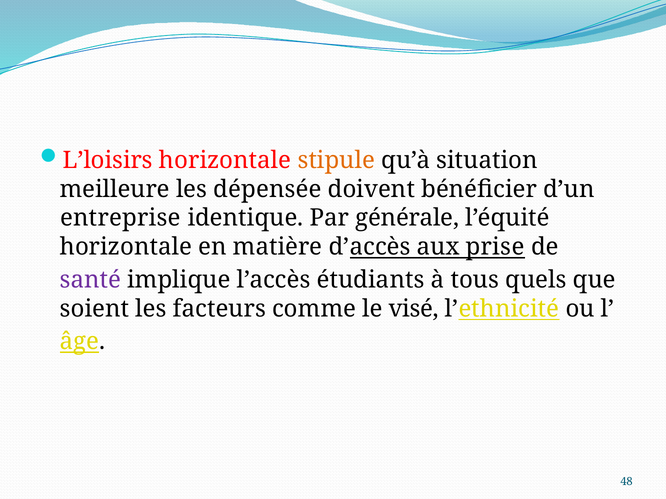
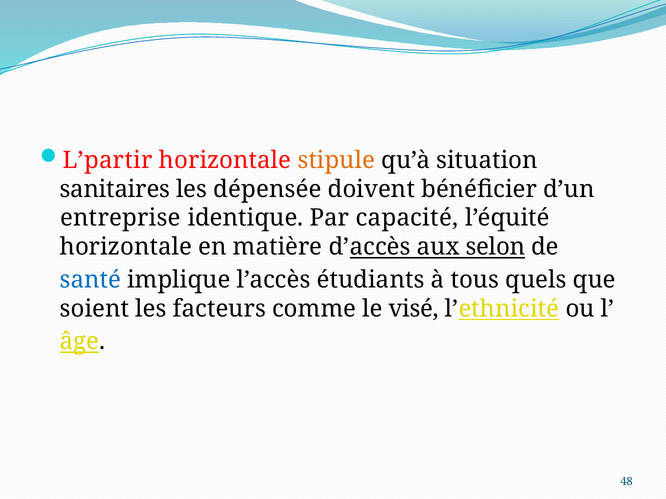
L’loisirs: L’loisirs -> L’partir (108, 160)
meilleure: meilleure -> sanitaires (115, 189)
générale: générale -> capacité (407, 218)
prise: prise -> selon (495, 247)
santé colour: purple -> blue (90, 280)
